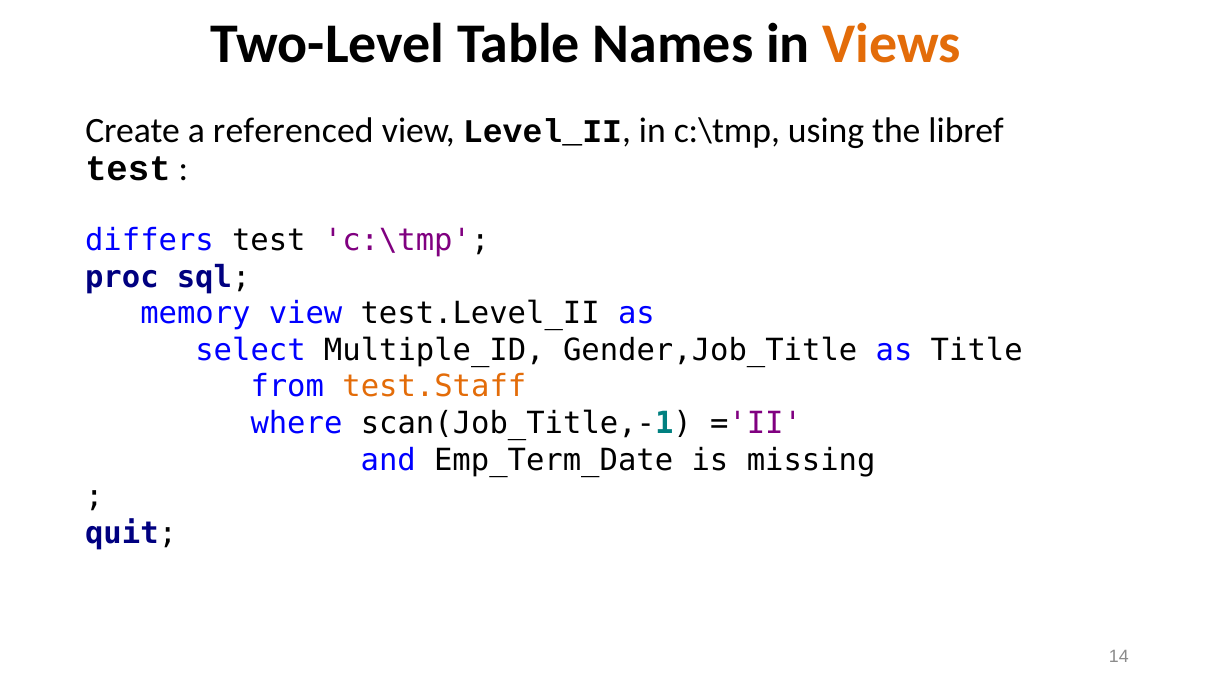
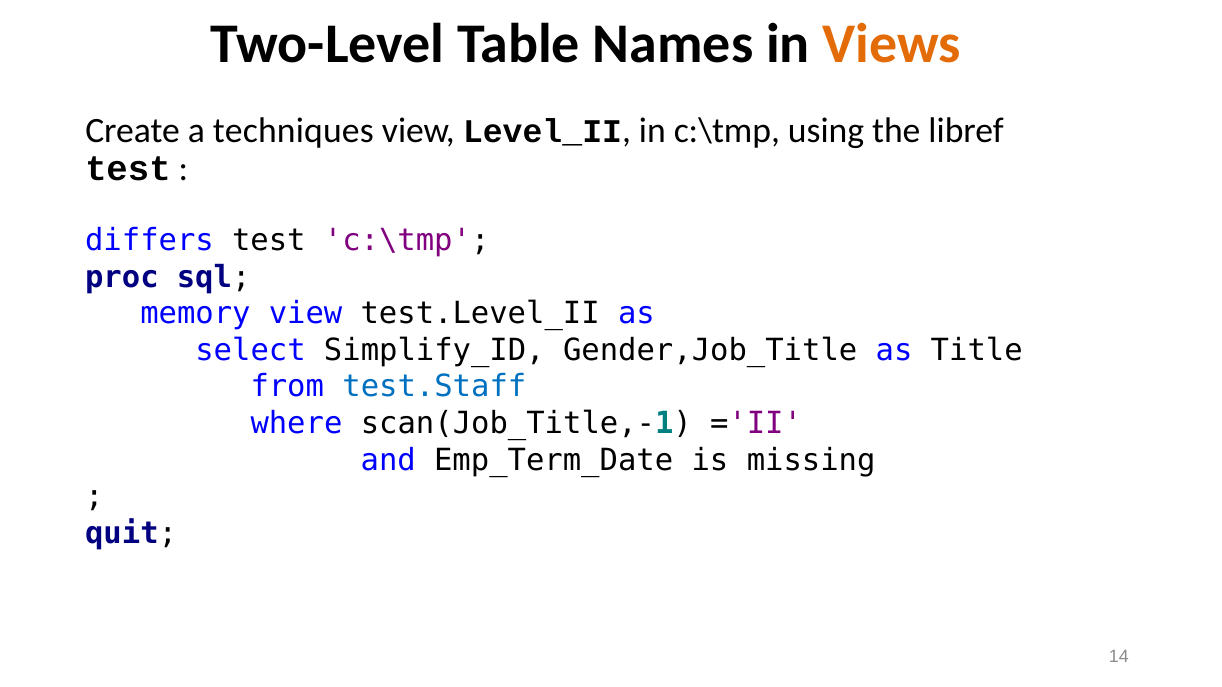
referenced: referenced -> techniques (293, 131)
Multiple_ID: Multiple_ID -> Simplify_ID (434, 350)
test.Staff colour: orange -> blue (434, 387)
